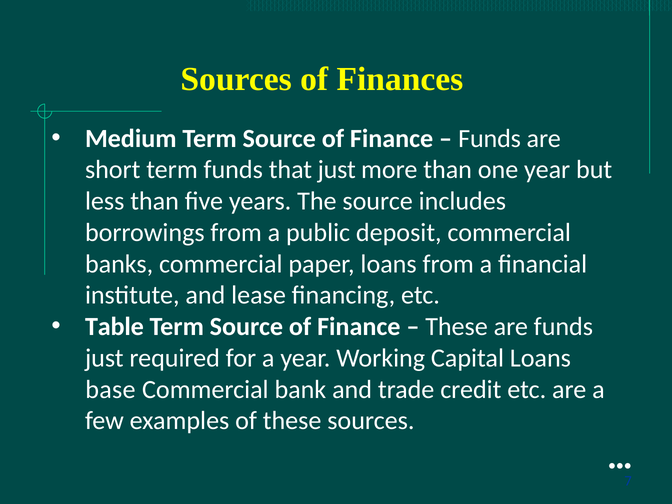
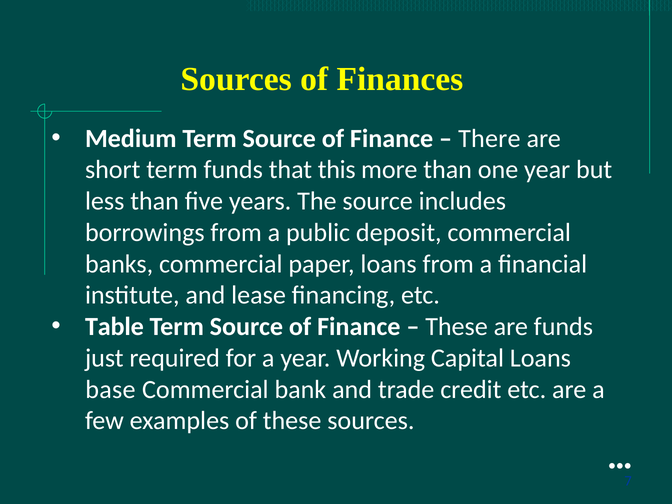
Funds: Funds -> There (489, 138)
that just: just -> this (337, 170)
